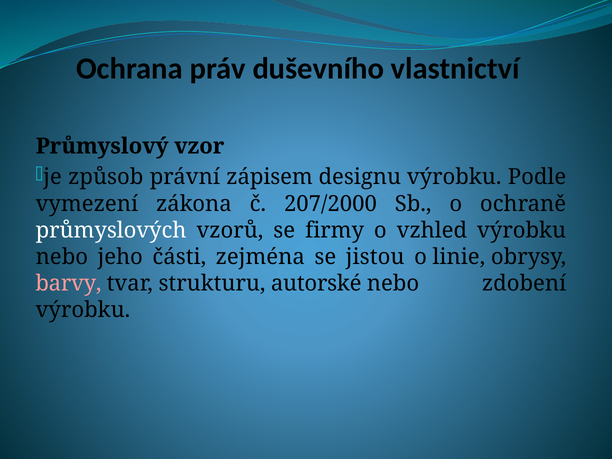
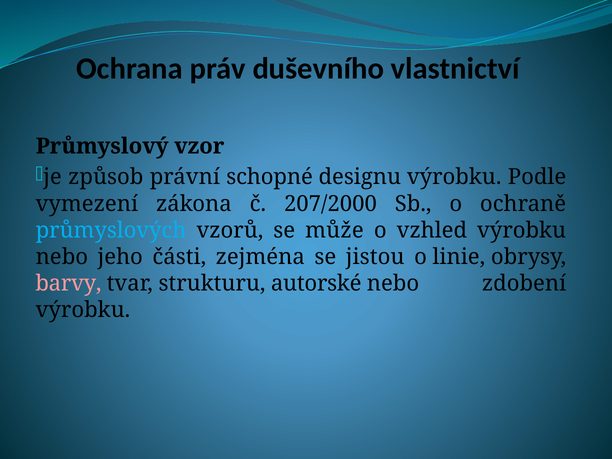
zápisem: zápisem -> schopné (270, 177)
průmyslových colour: white -> light blue (111, 230)
firmy: firmy -> může (334, 230)
